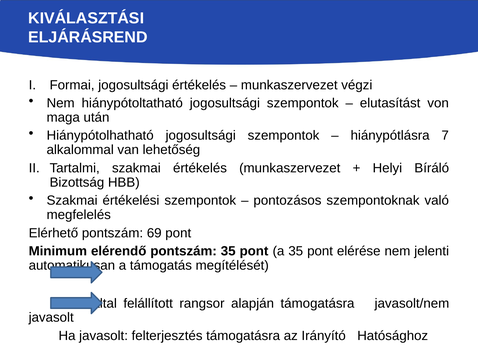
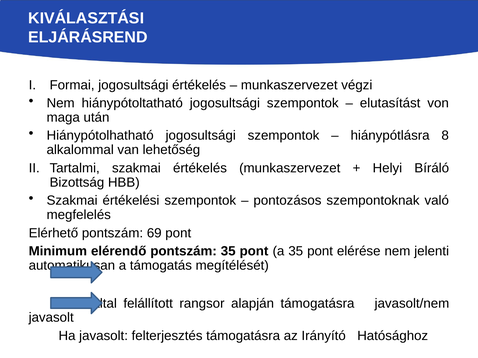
7: 7 -> 8 (445, 136)
